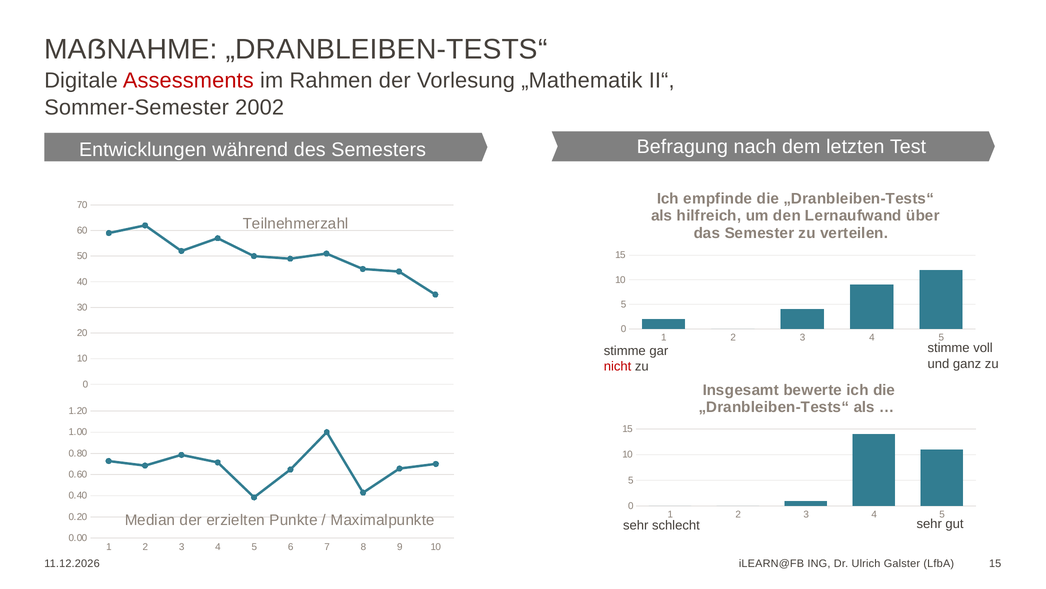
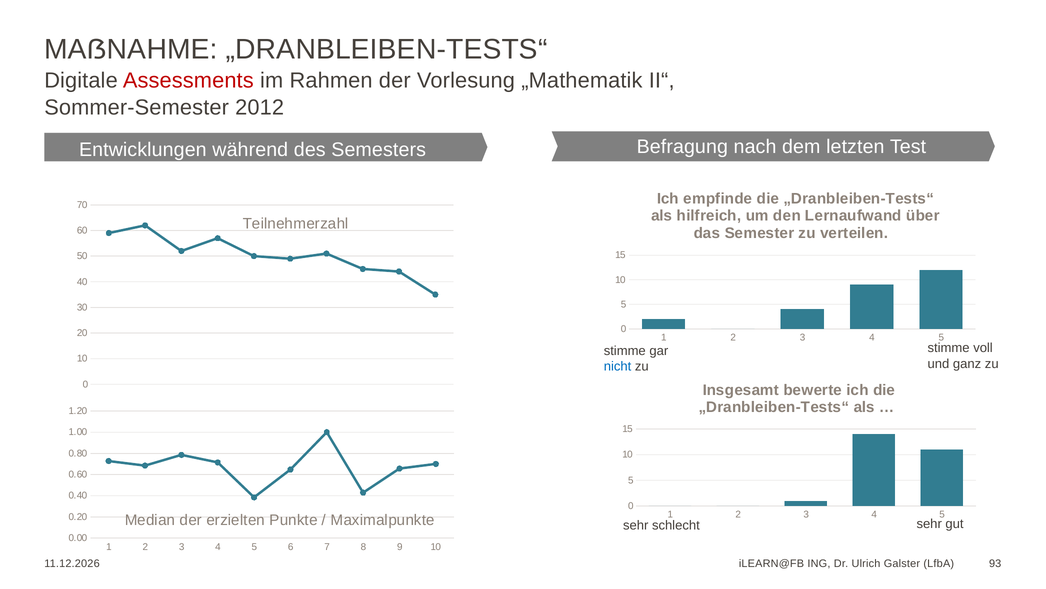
2002: 2002 -> 2012 (260, 107)
nicht colour: red -> blue (618, 366)
15: 15 -> 93 (995, 563)
